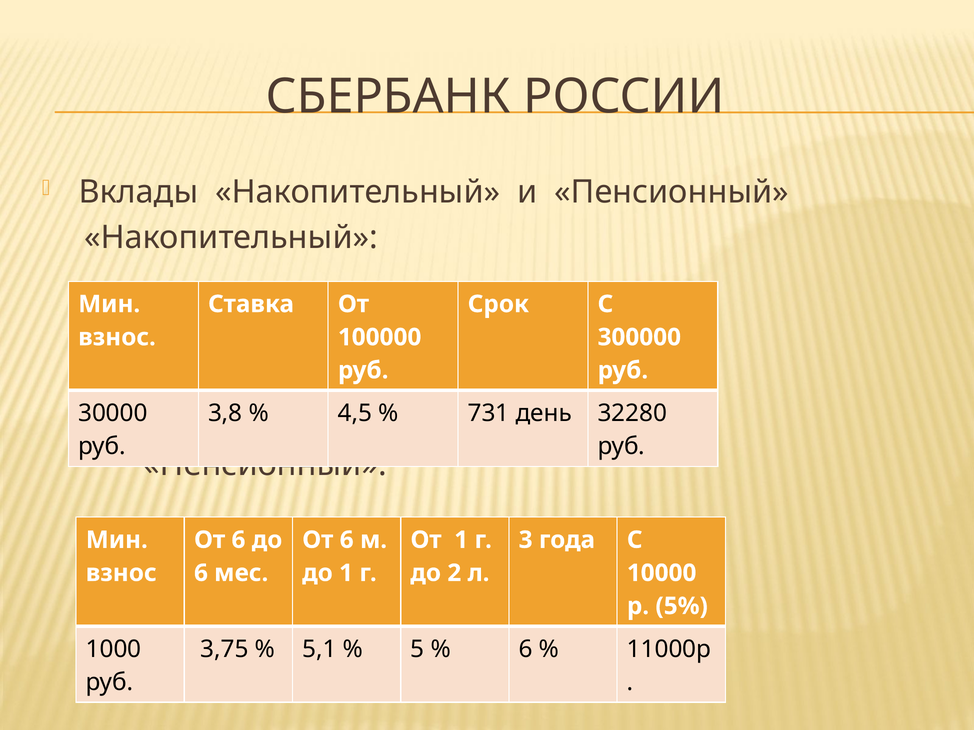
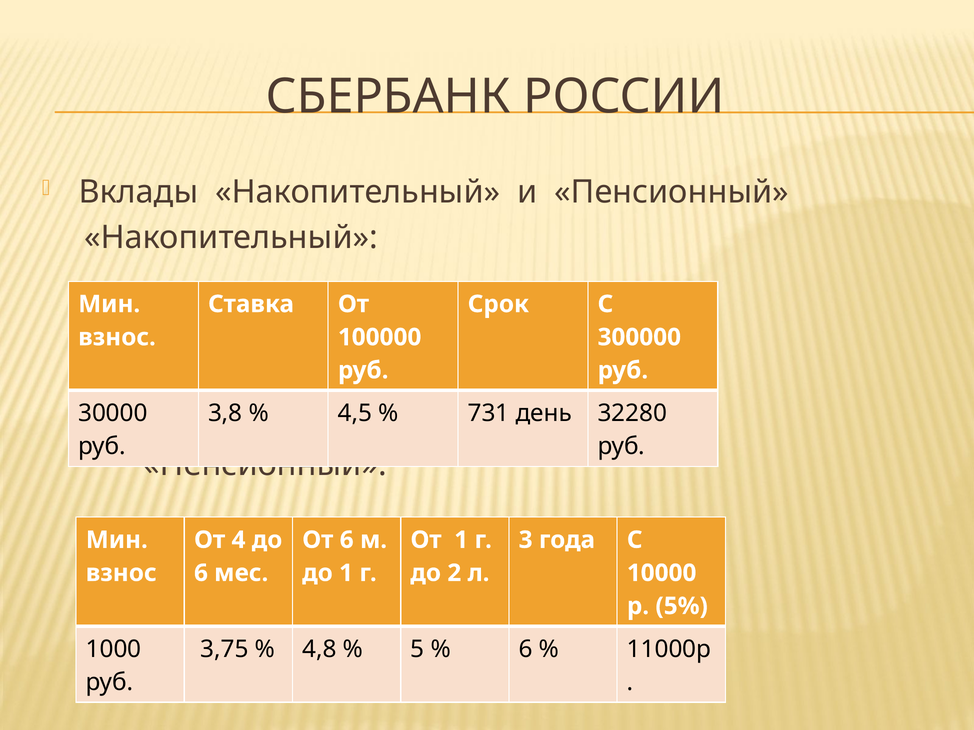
6: 6 -> 4 (238, 540)
5,1: 5,1 -> 4,8 (319, 649)
